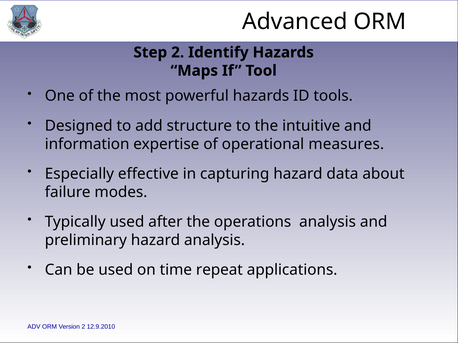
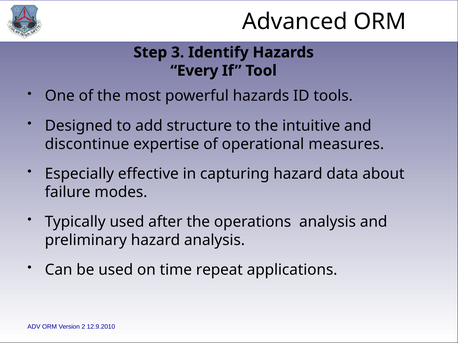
Step 2: 2 -> 3 (178, 52)
Maps: Maps -> Every (194, 71)
information: information -> discontinue (87, 144)
